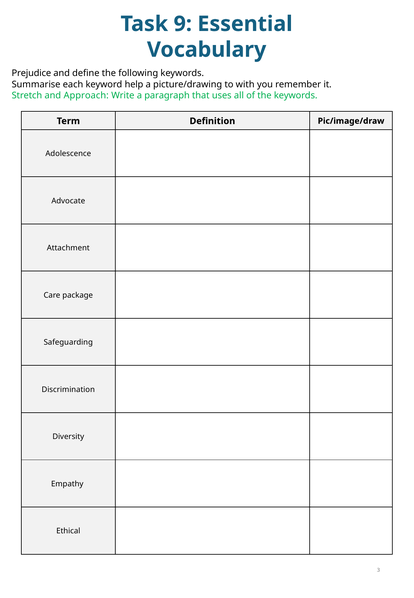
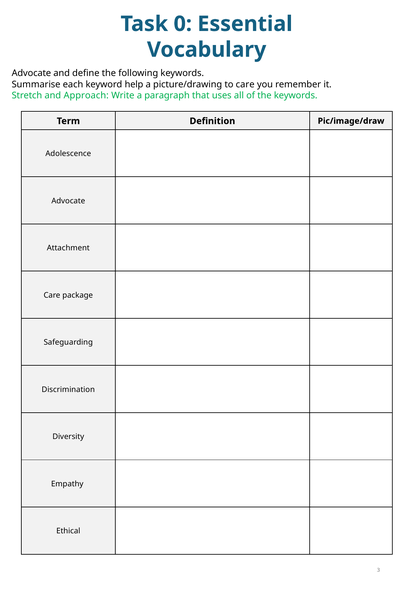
9: 9 -> 0 (183, 24)
Prejudice: Prejudice -> Advocate (31, 73)
to with: with -> care (245, 84)
